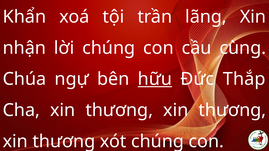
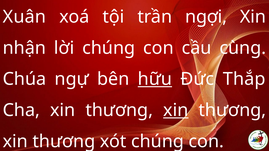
Khẩn: Khẩn -> Xuân (24, 17)
lãng: lãng -> ngợi (206, 17)
xin underline: none -> present (176, 110)
